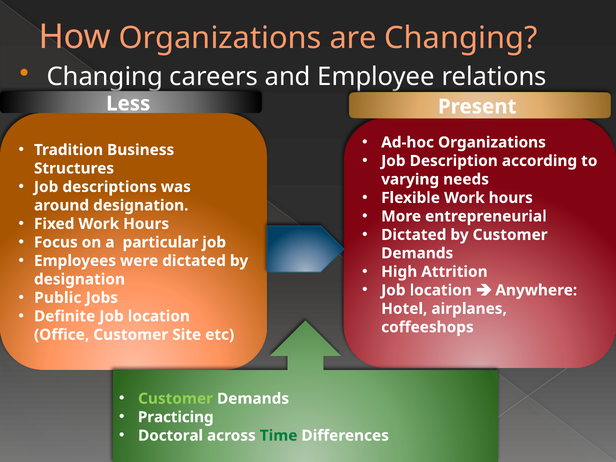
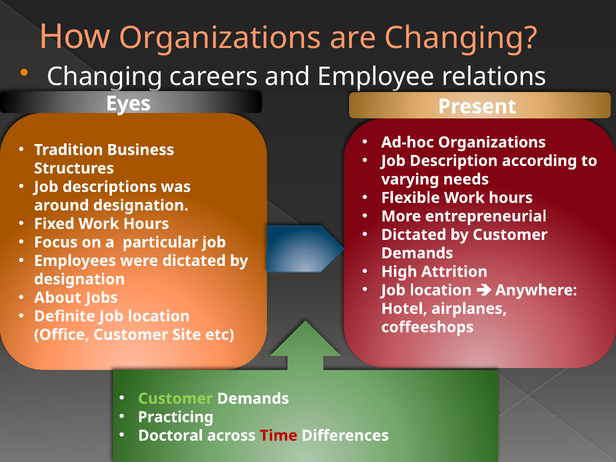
Less: Less -> Eyes (128, 104)
Public: Public -> About (58, 298)
Time colour: green -> red (279, 436)
